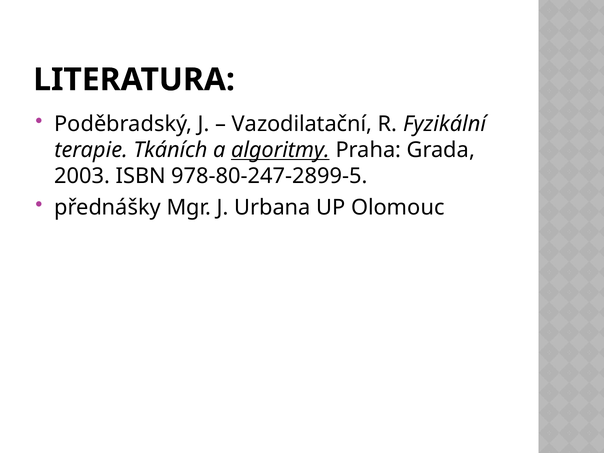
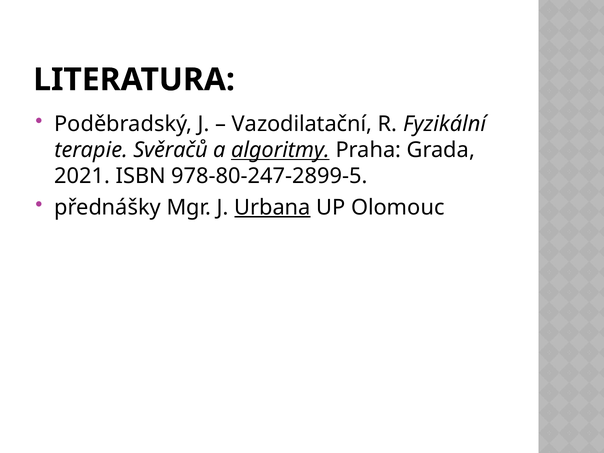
Tkáních: Tkáních -> Svěračů (170, 150)
2003: 2003 -> 2021 (82, 176)
Urbana underline: none -> present (272, 207)
